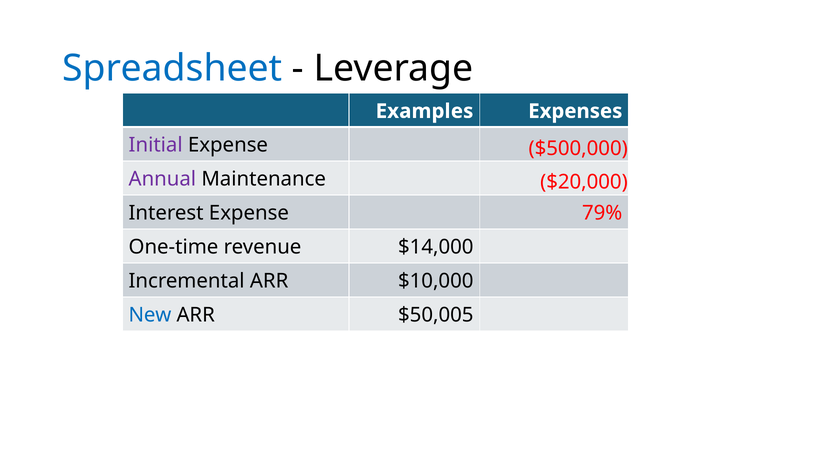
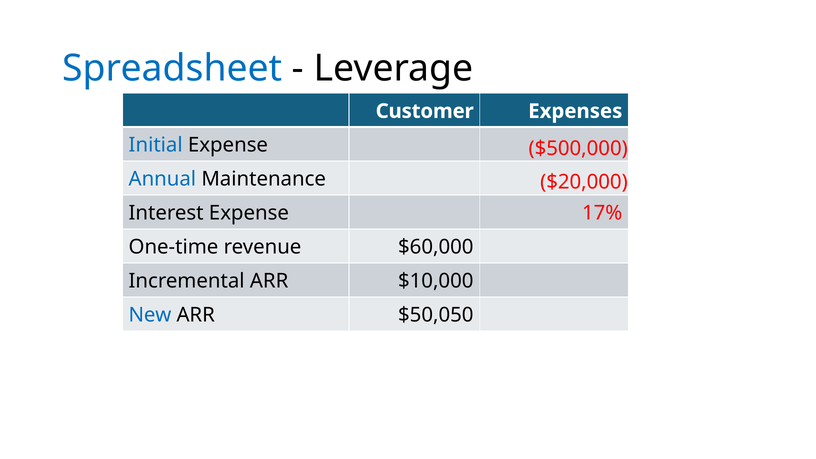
Examples: Examples -> Customer (425, 111)
Initial colour: purple -> blue (156, 145)
Annual colour: purple -> blue (162, 179)
79%: 79% -> 17% (602, 213)
$14,000: $14,000 -> $60,000 (436, 247)
$50,005: $50,005 -> $50,050 (436, 315)
